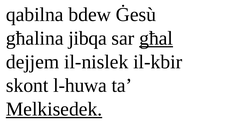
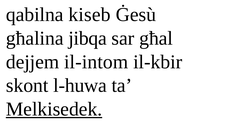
bdew: bdew -> kiseb (90, 15)
għal underline: present -> none (156, 38)
il-nislek: il-nislek -> il-intom (96, 62)
